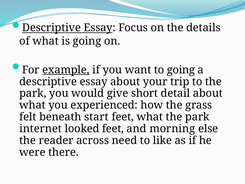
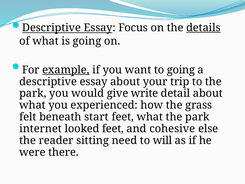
details underline: none -> present (203, 28)
short: short -> write (145, 93)
morning: morning -> cohesive (172, 129)
across: across -> sitting (93, 140)
like: like -> will (163, 140)
